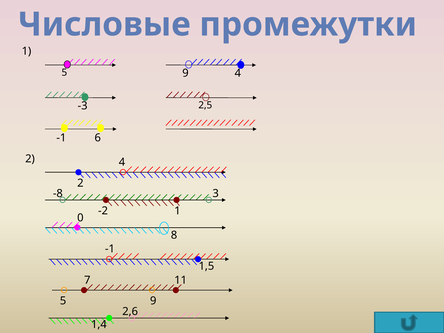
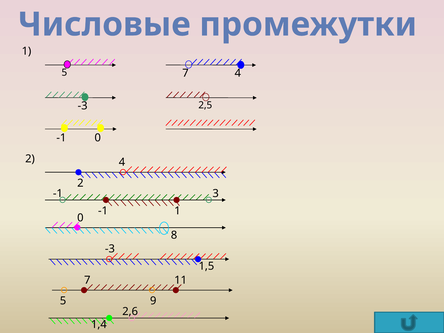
9: 9 -> 7 (185, 73)
-1 6: 6 -> 0 (98, 138)
-8: -8 -> -1 (58, 193)
-2: -2 -> -1 (103, 211)
-1: -1 -> -3 (110, 249)
